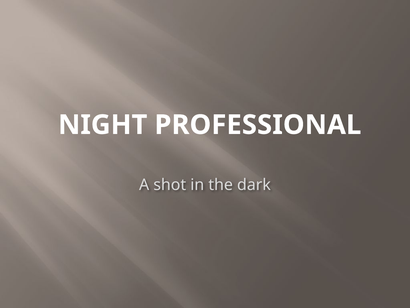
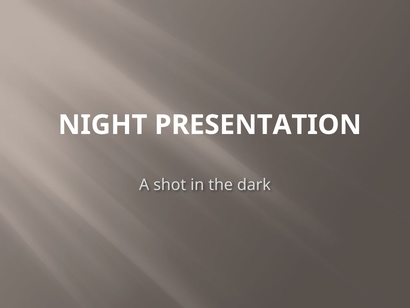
PROFESSIONAL: PROFESSIONAL -> PRESENTATION (258, 125)
